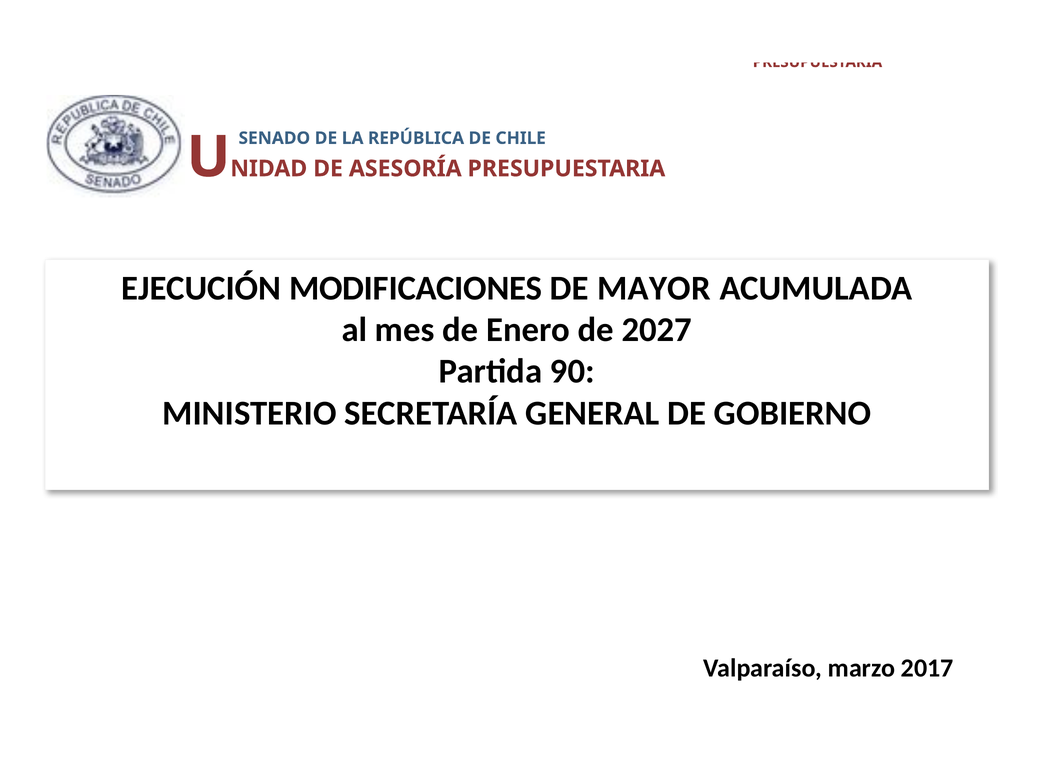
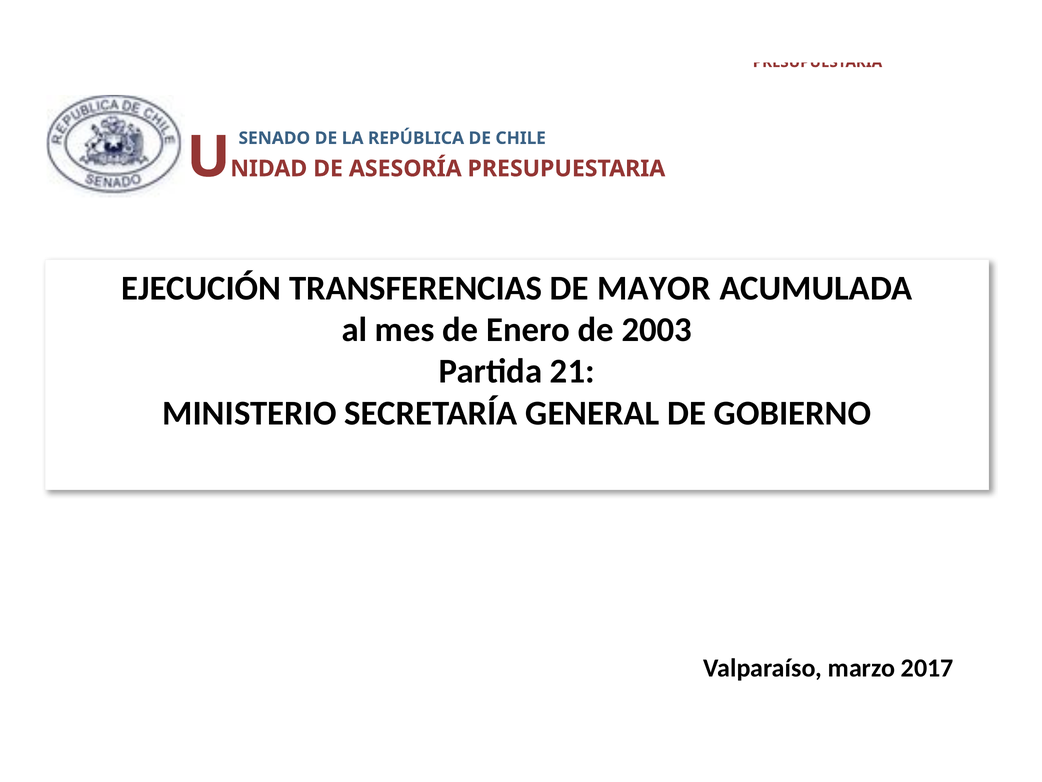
MODIFICACIONES: MODIFICACIONES -> TRANSFERENCIAS (416, 288)
2027: 2027 -> 2003 (657, 330)
90: 90 -> 21 (572, 371)
